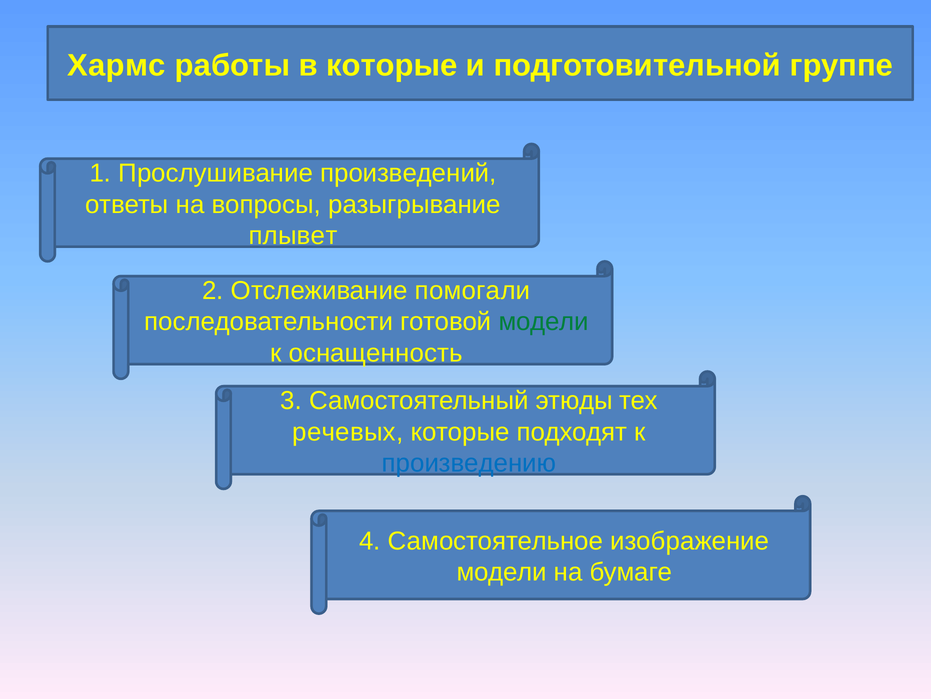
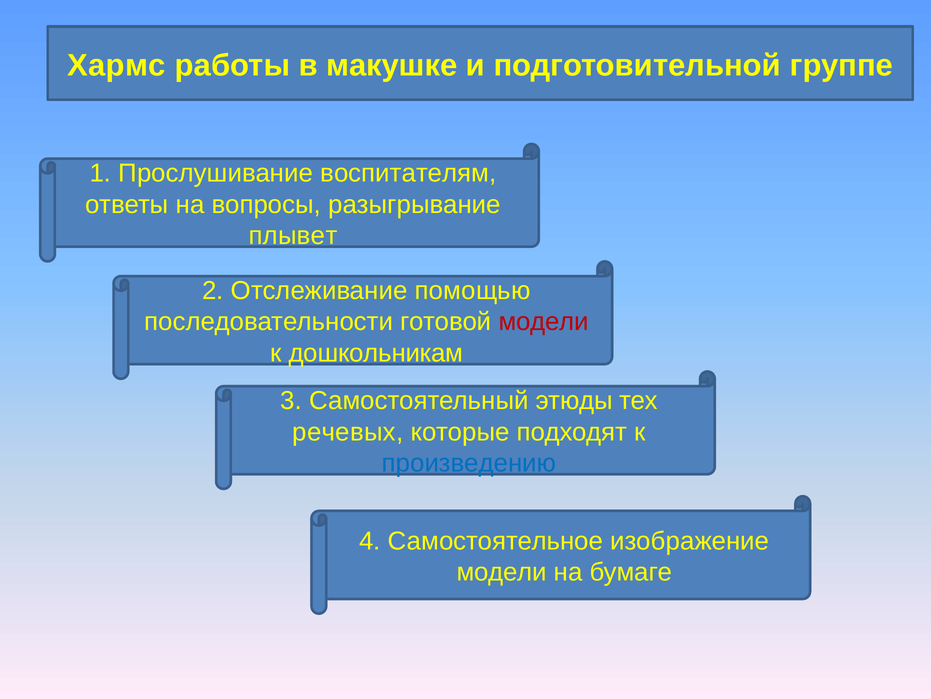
в которые: которые -> макушке (392, 65)
произведений: произведений -> воспитателям (408, 173)
помогали: помогали -> помощью (473, 291)
модели colour: green -> red (544, 322)
оснащенность: оснащенность -> дошкольникам (376, 353)
